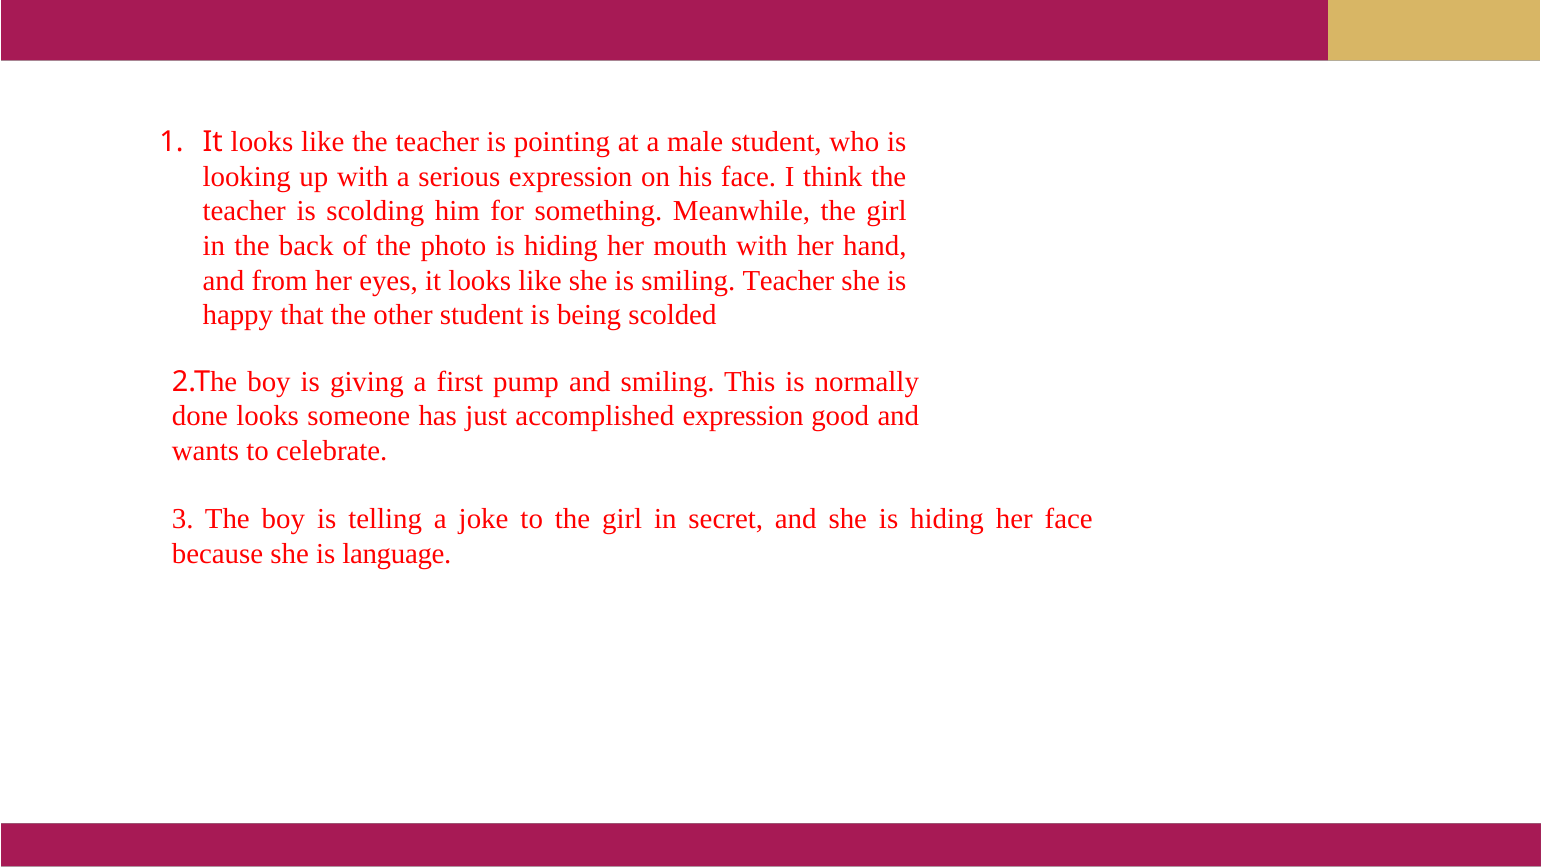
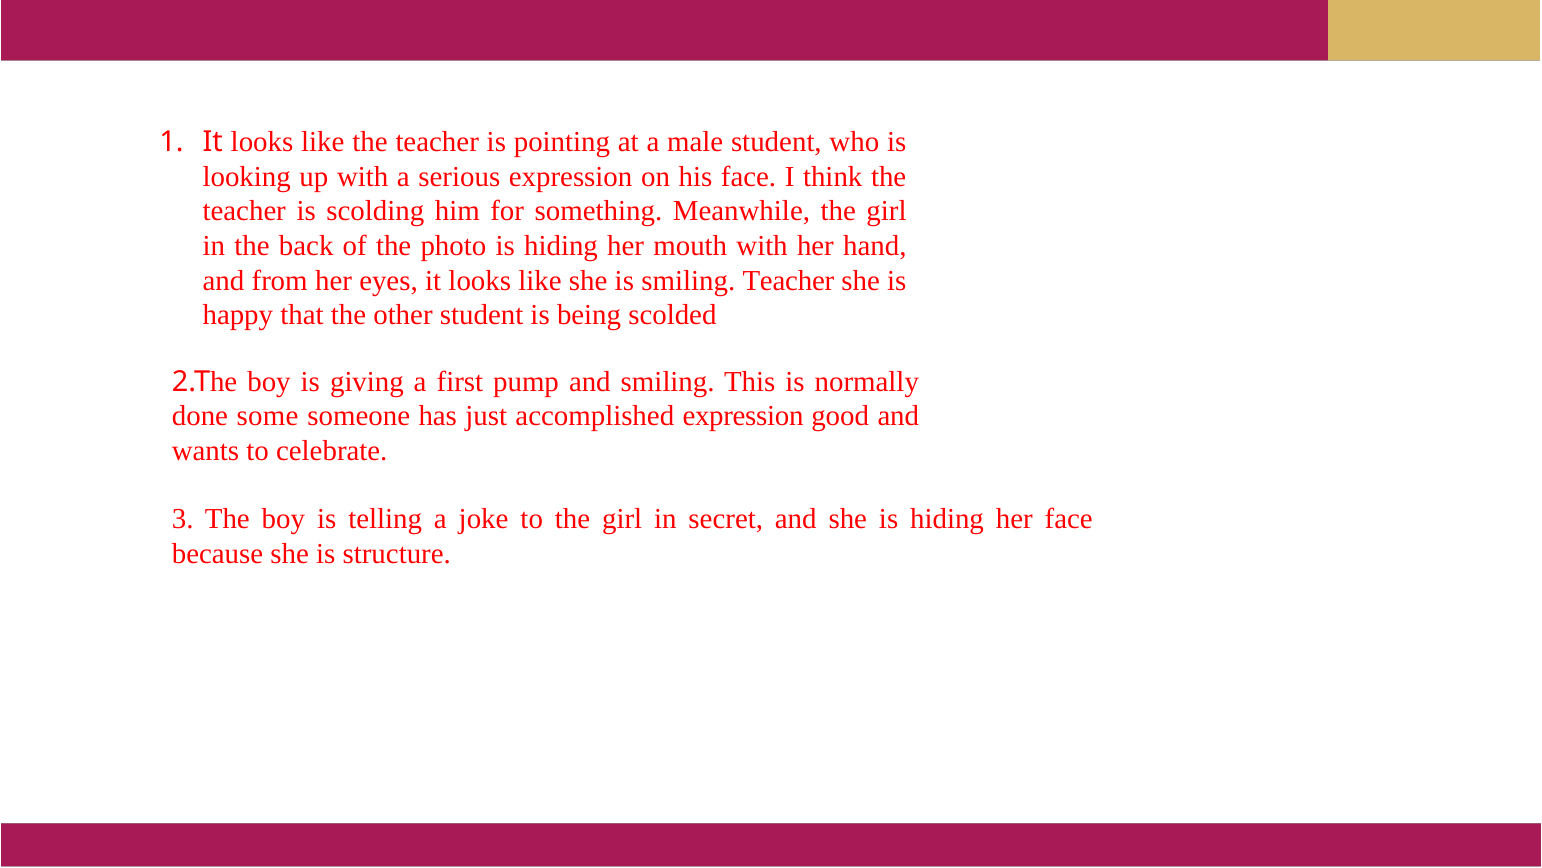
done looks: looks -> some (268, 416)
language: language -> structure (397, 553)
